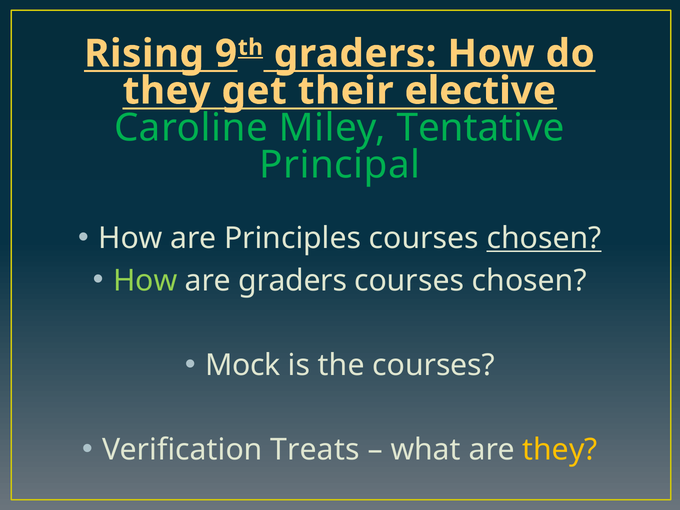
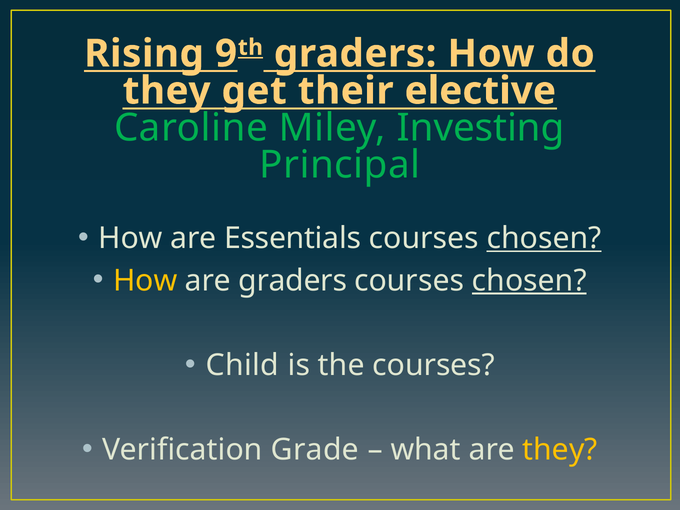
Tentative: Tentative -> Investing (481, 128)
Principles: Principles -> Essentials (293, 238)
How colour: light green -> yellow (145, 281)
chosen underline: none -> present (529, 281)
Mock: Mock -> Child (242, 365)
Treats: Treats -> Grade (315, 450)
